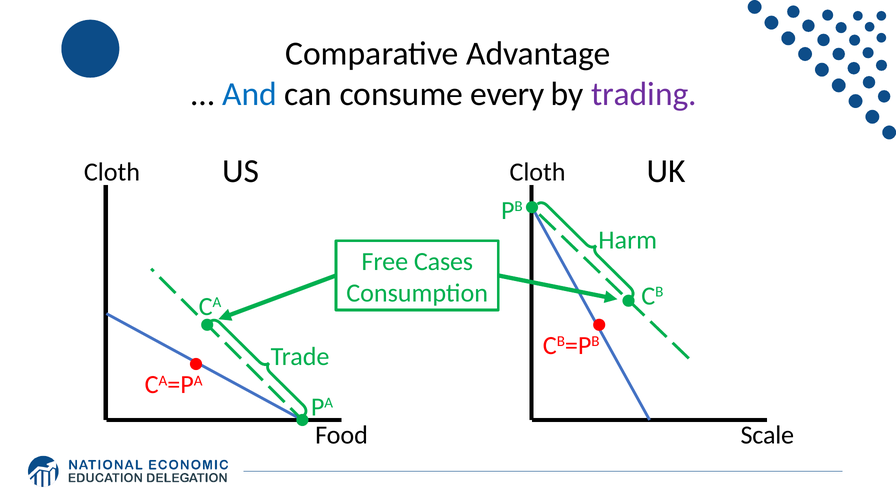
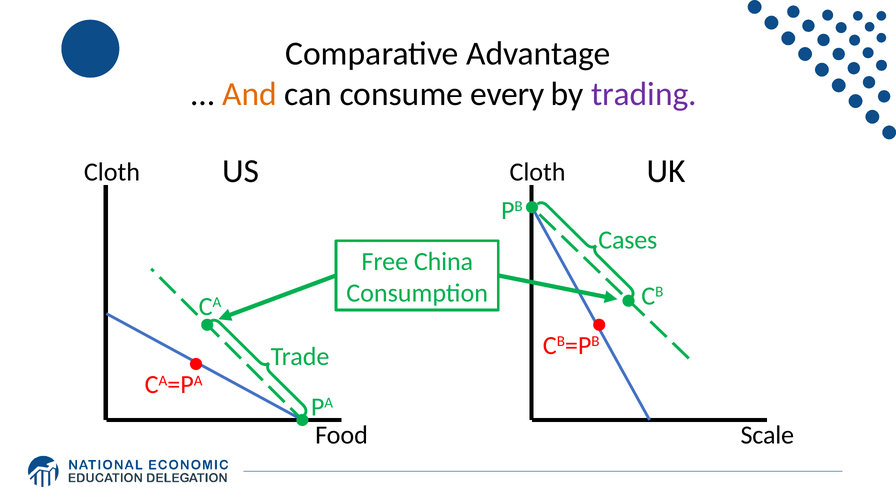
And colour: blue -> orange (249, 94)
Harm: Harm -> Cases (628, 240)
Cases: Cases -> China (444, 262)
